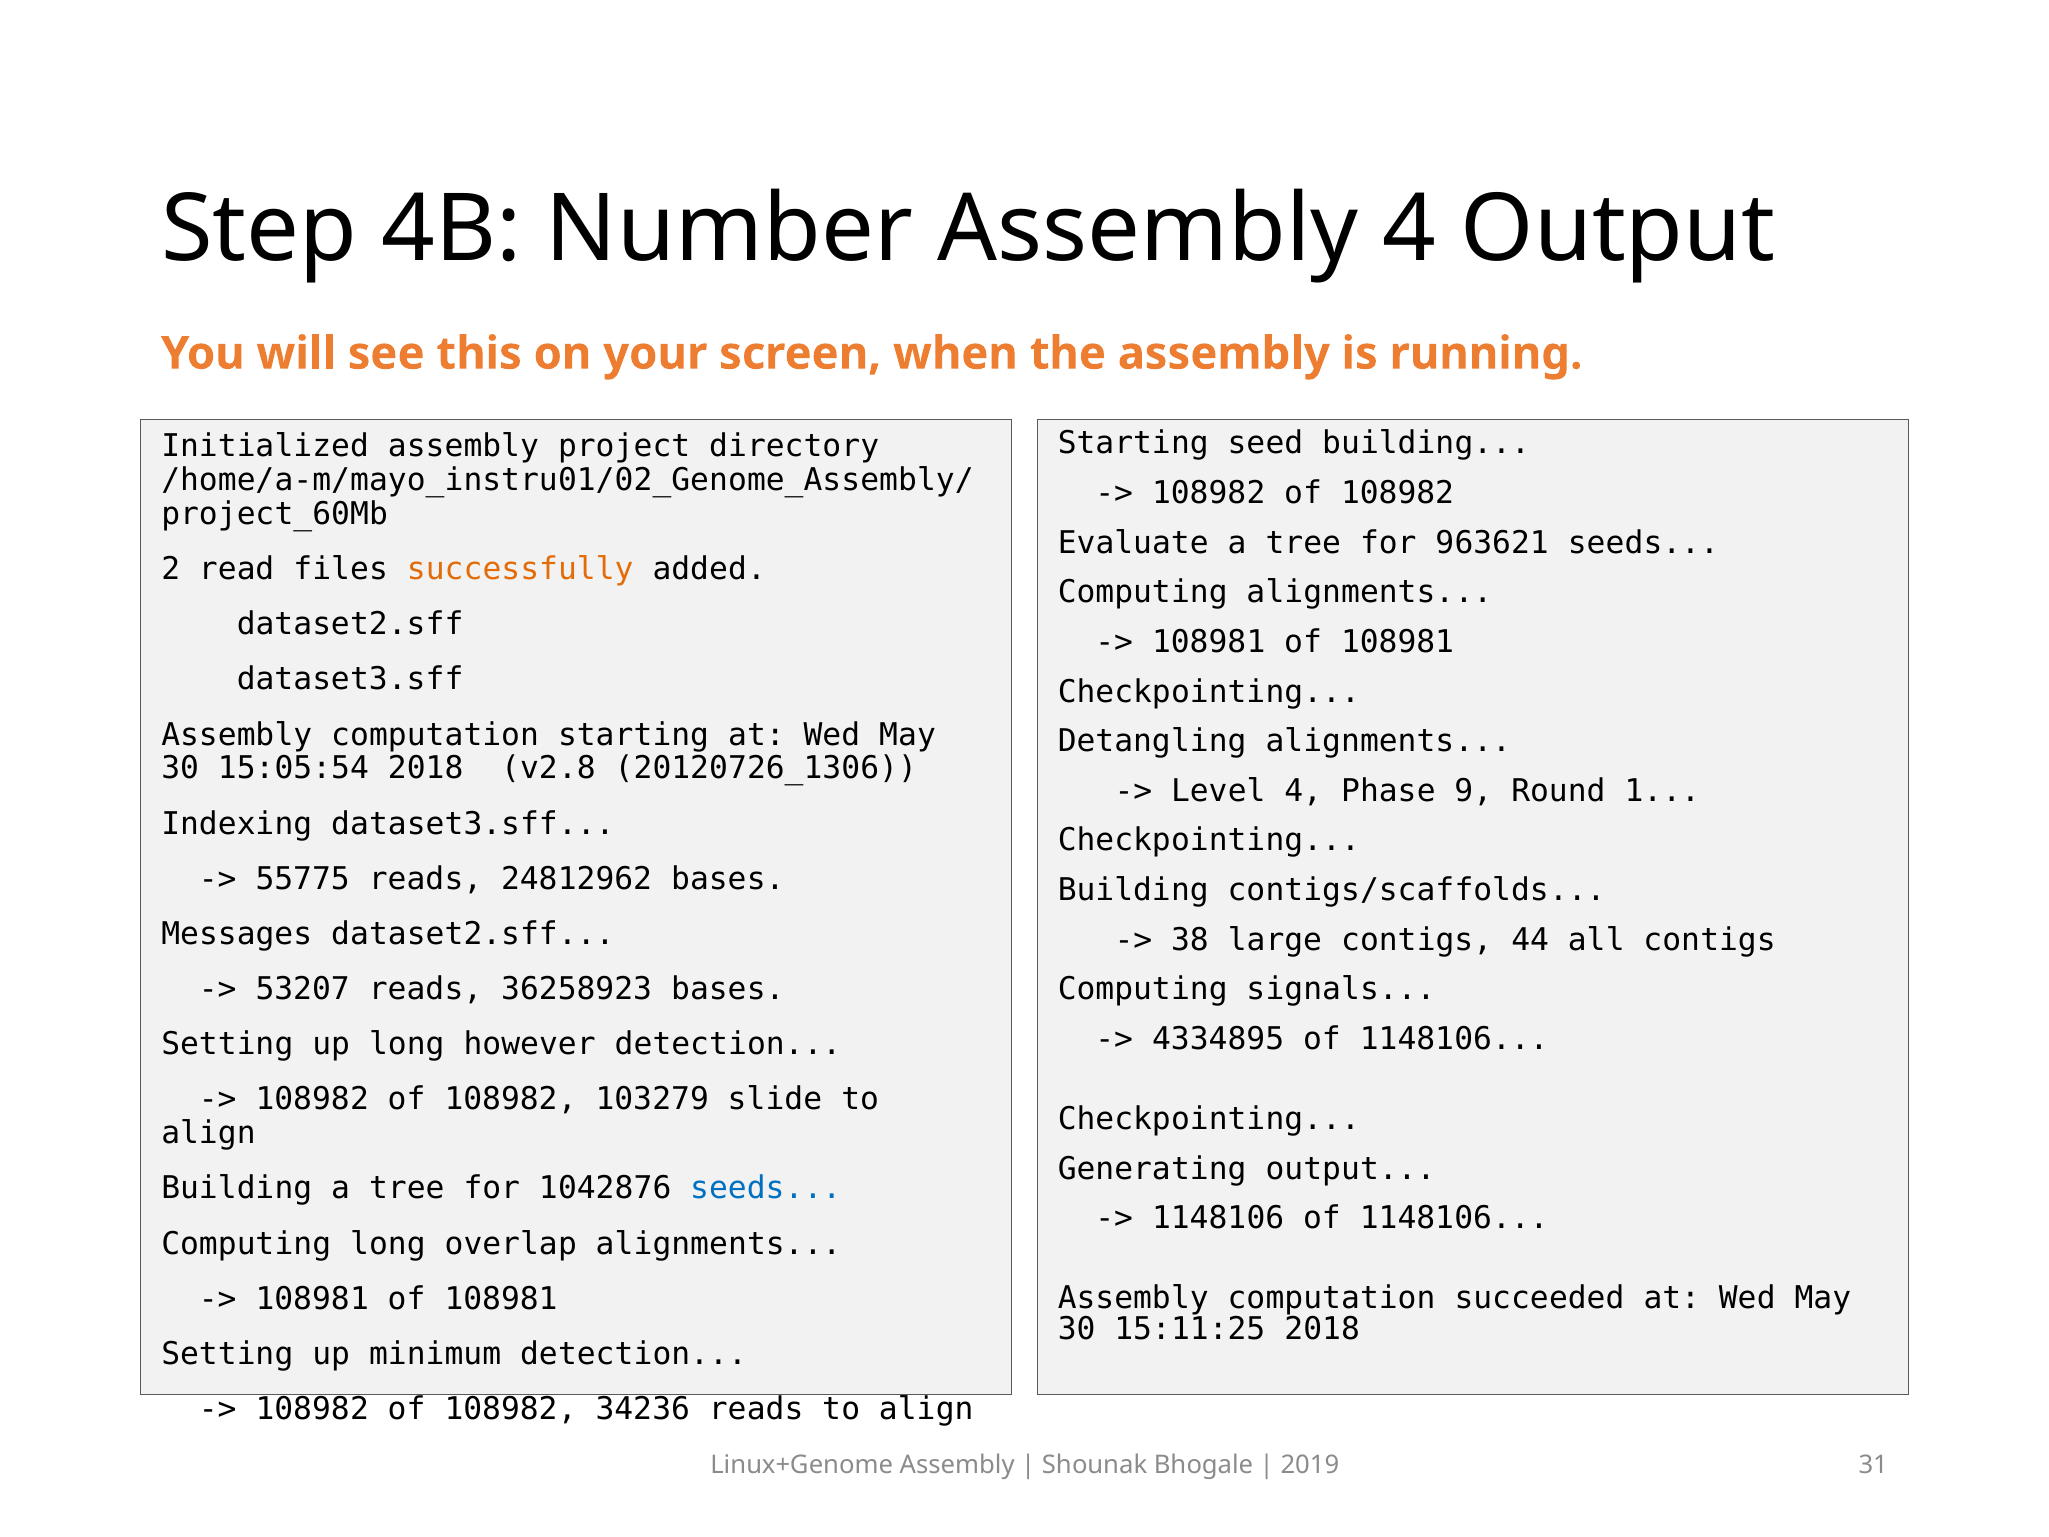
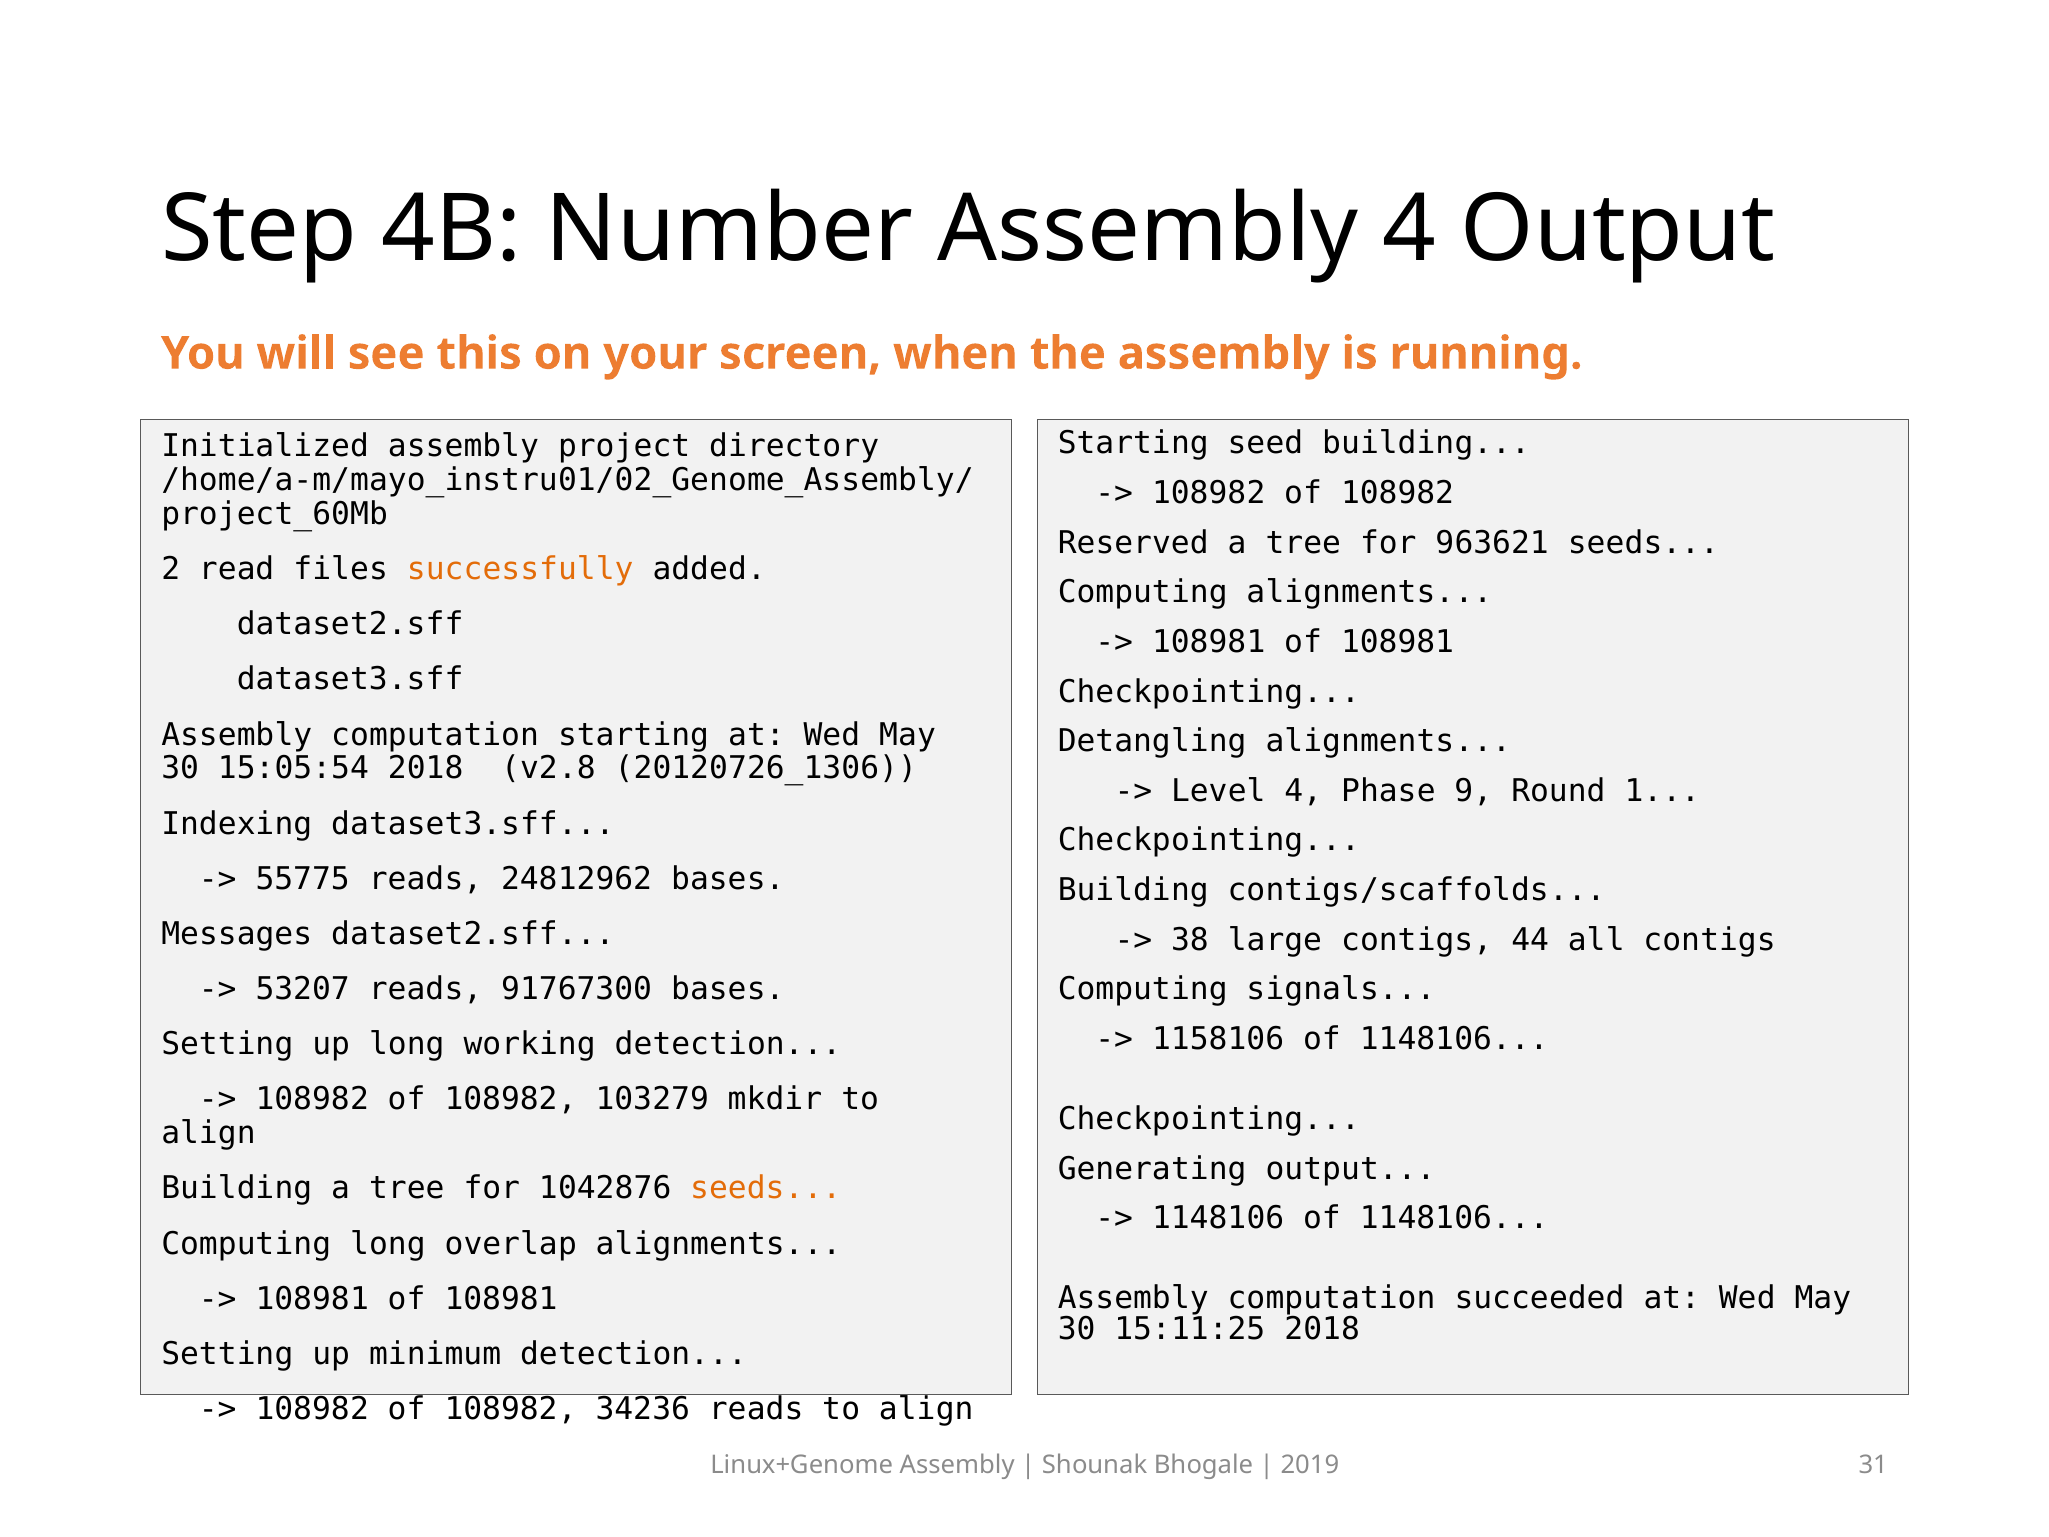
Evaluate: Evaluate -> Reserved (1133, 543)
36258923: 36258923 -> 91767300 (577, 989)
4334895: 4334895 -> 1158106 (1218, 1039)
however: however -> working (530, 1044)
slide: slide -> mkdir (775, 1099)
seeds colour: blue -> orange (766, 1188)
